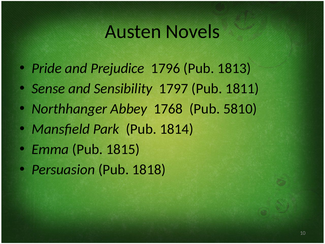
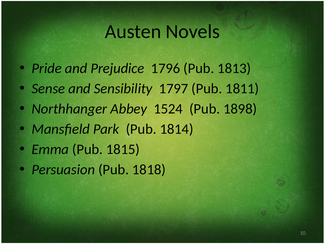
1768: 1768 -> 1524 (168, 109)
5810: 5810 -> 1898 (240, 109)
